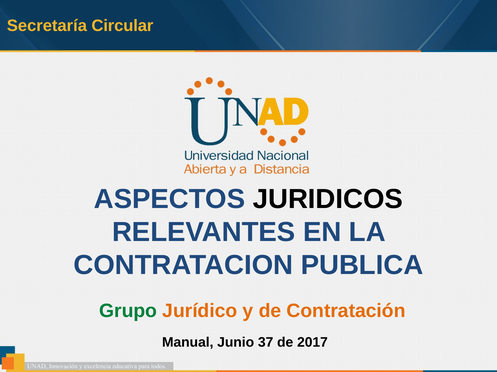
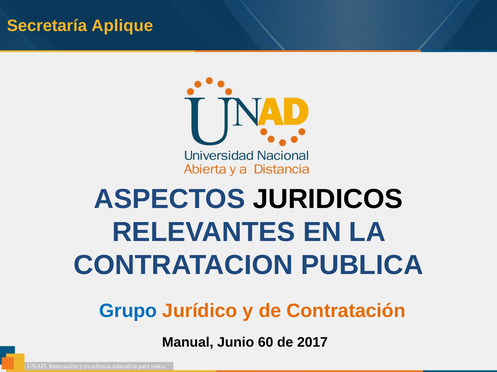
Circular: Circular -> Aplique (122, 26)
Grupo colour: green -> blue (128, 311)
37: 37 -> 60 (266, 343)
